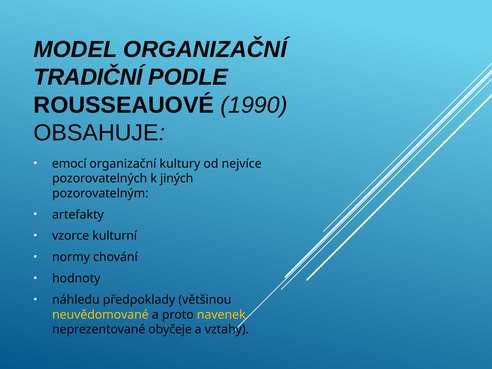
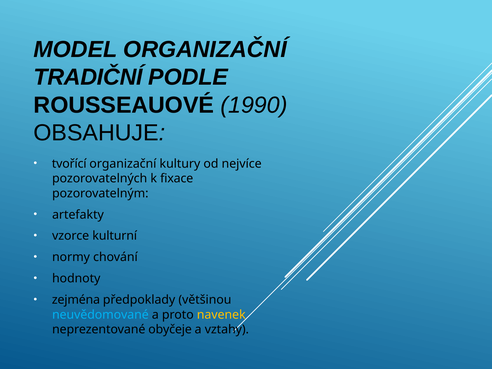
emocí: emocí -> tvořící (69, 164)
jiných: jiných -> fixace (177, 179)
náhledu: náhledu -> zejména (76, 300)
neuvědomované colour: yellow -> light blue (100, 315)
